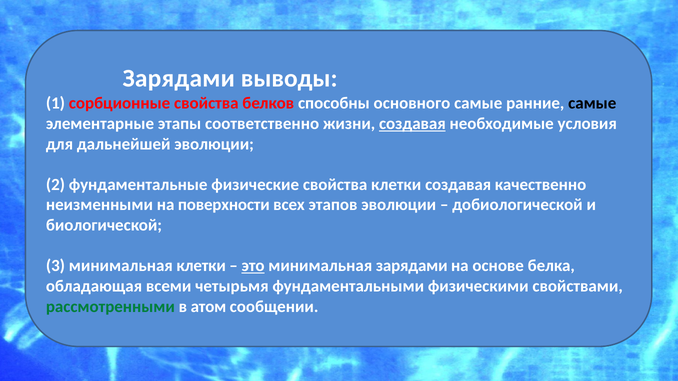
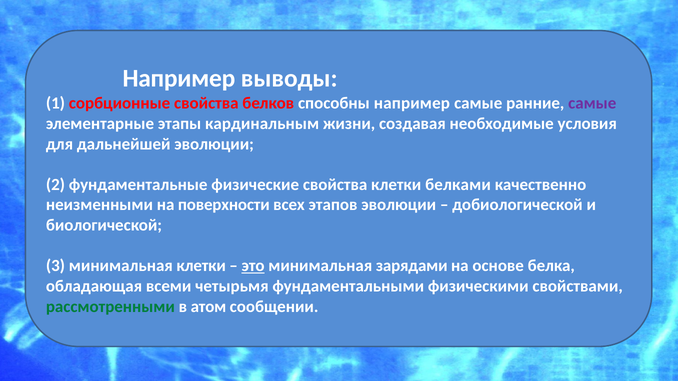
Зарядами: Зарядами -> Например (179, 79)
способны основного: основного -> например (412, 103)
самые colour: black -> purple (592, 103)
соответственно: соответственно -> кардинальным (262, 124)
создавая underline: present -> none (412, 124)
клетки создавая: создавая -> белками (458, 185)
